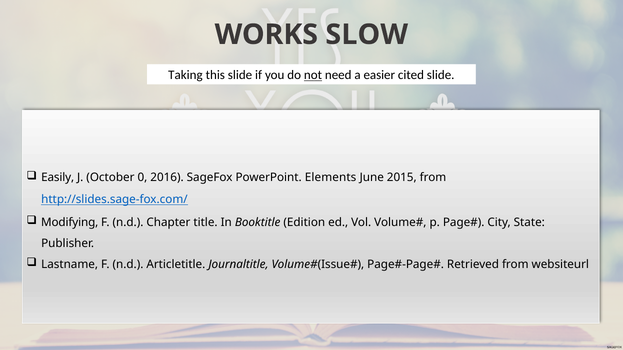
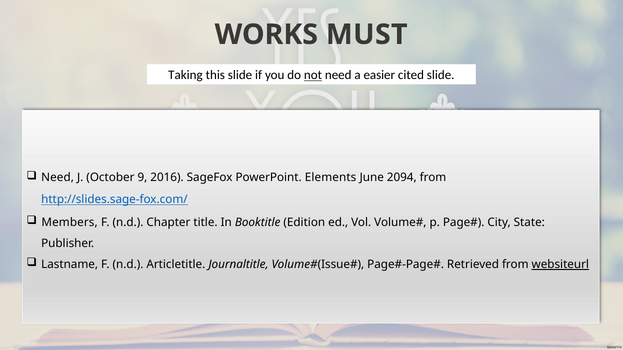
SLOW: SLOW -> MUST (367, 35)
Easily: Easily -> Need (58, 178)
0: 0 -> 9 (142, 178)
2015: 2015 -> 2094 (402, 178)
Modifying: Modifying -> Members (70, 223)
websiteurl underline: none -> present (560, 265)
